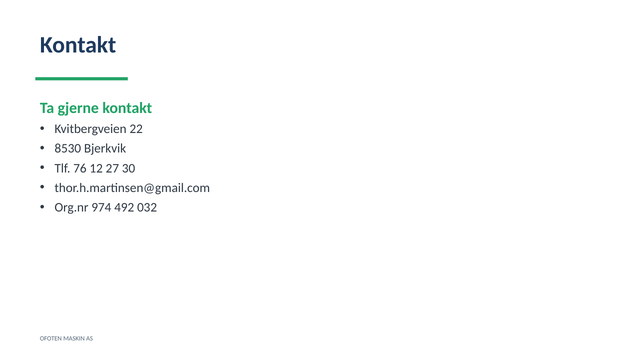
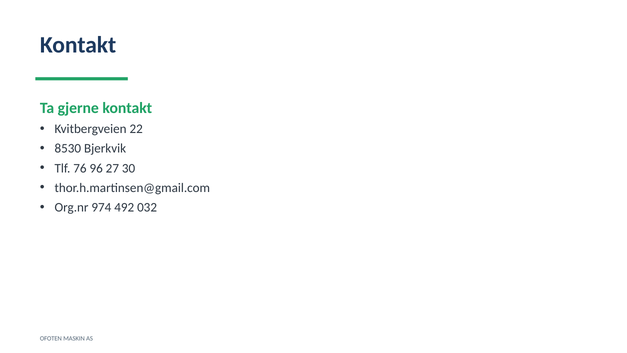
12: 12 -> 96 (96, 168)
